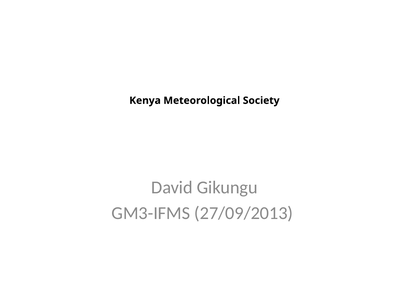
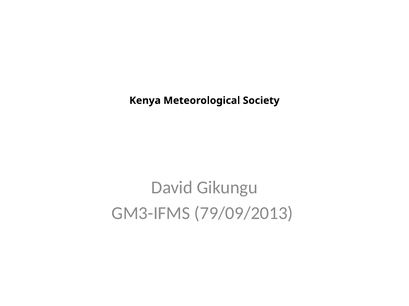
27/09/2013: 27/09/2013 -> 79/09/2013 (244, 214)
